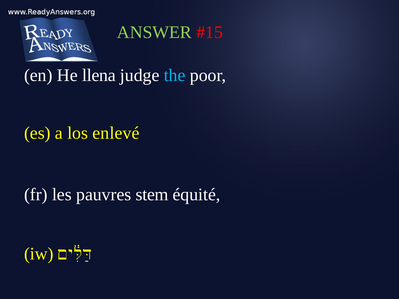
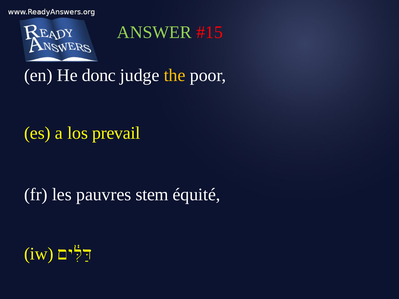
llena: llena -> donc (99, 75)
the colour: light blue -> yellow (175, 75)
enlevé: enlevé -> prevail (116, 133)
